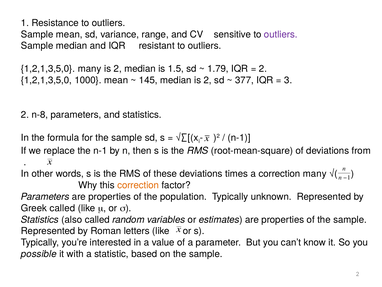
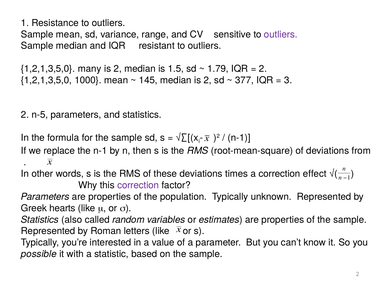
n-8: n-8 -> n-5 (40, 115)
correction many: many -> effect (315, 173)
correction colour: orange -> purple (138, 185)
Greek called: called -> hearts (62, 208)
